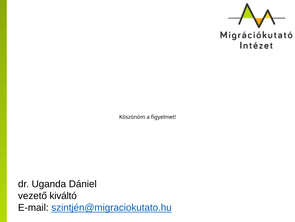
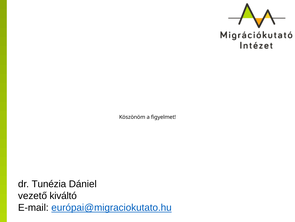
Uganda: Uganda -> Tunézia (49, 183)
szintjén@migraciokutato.hu: szintjén@migraciokutato.hu -> európai@migraciokutato.hu (111, 207)
